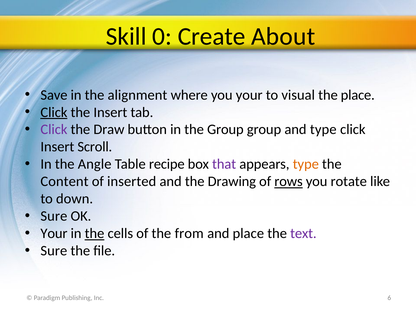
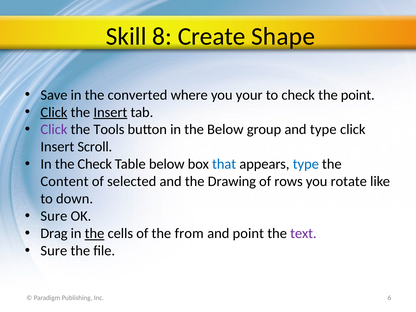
0: 0 -> 8 (162, 36)
About: About -> Shape (283, 36)
alignment: alignment -> converted (137, 95)
to visual: visual -> check (298, 95)
the place: place -> point (358, 95)
Insert underline: none -> present (110, 112)
Draw: Draw -> Tools (109, 130)
the Group: Group -> Below (225, 130)
the Angle: Angle -> Check (95, 164)
Table recipe: recipe -> below (167, 164)
that colour: purple -> blue (224, 164)
type colour: orange -> blue (306, 164)
inserted: inserted -> selected (132, 182)
rows underline: present -> none (289, 182)
Your: Your -> Drag (54, 234)
and place: place -> point (248, 234)
